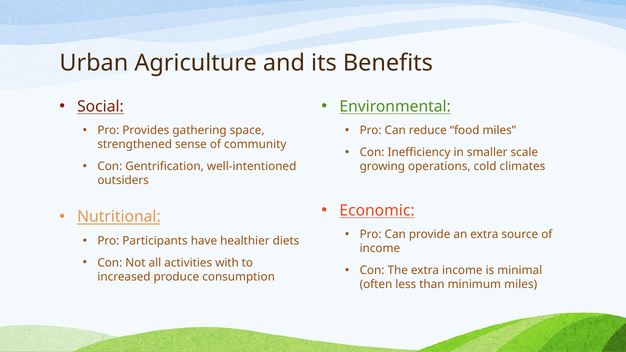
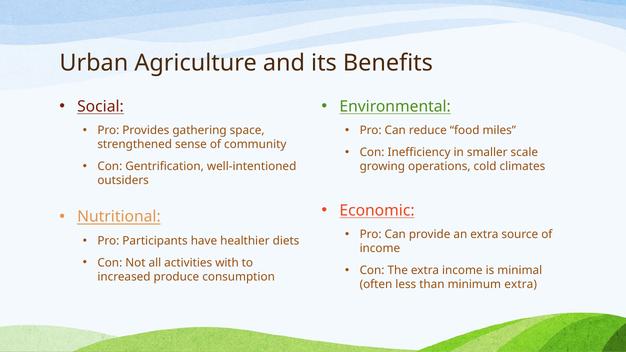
minimum miles: miles -> extra (521, 285)
